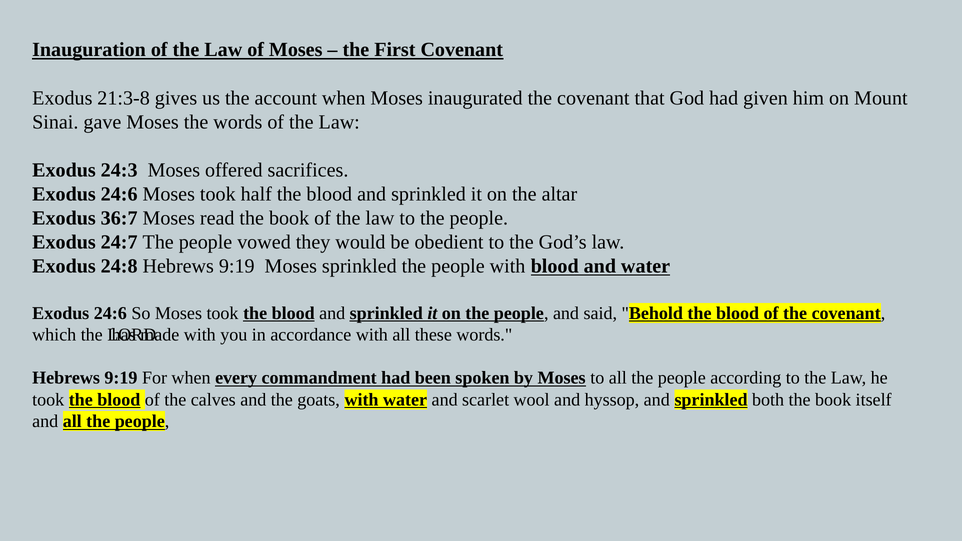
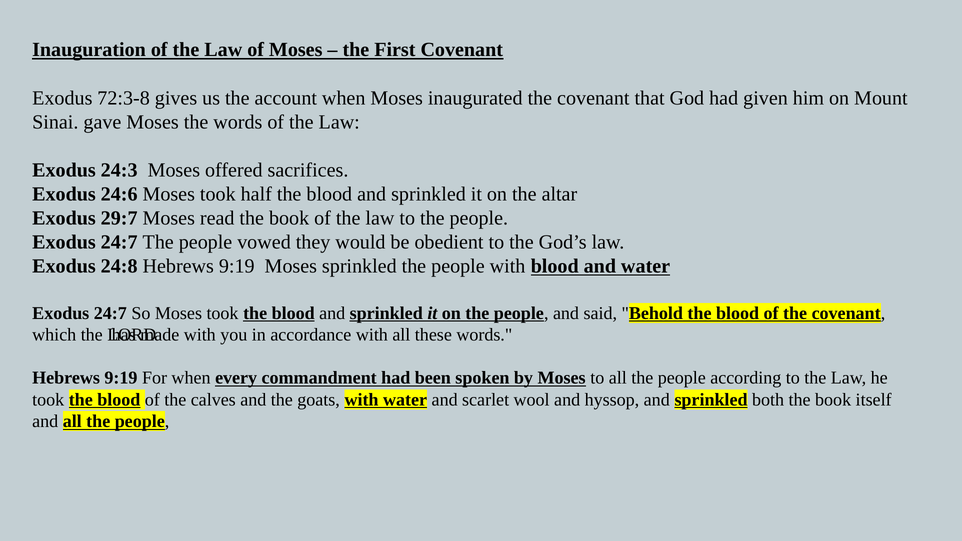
21:3-8: 21:3-8 -> 72:3-8 (124, 98)
36:7: 36:7 -> 29:7 (119, 218)
24:6: 24:6 -> 24:7 (110, 313)
